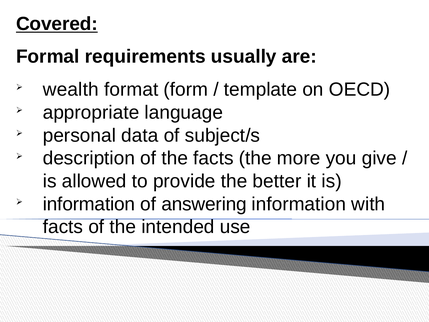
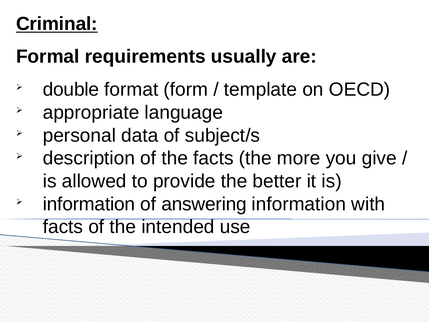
Covered: Covered -> Criminal (57, 24)
wealth: wealth -> double (71, 90)
